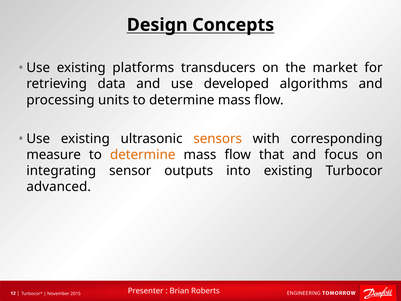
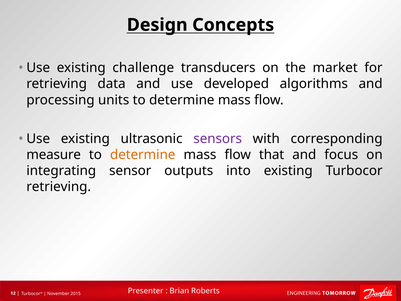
platforms: platforms -> challenge (143, 68)
sensors colour: orange -> purple (218, 139)
advanced: advanced -> retrieving (59, 187)
